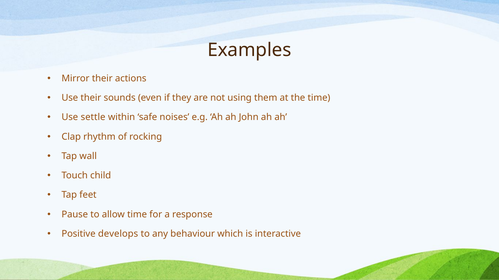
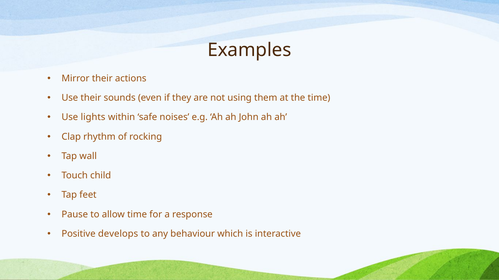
settle: settle -> lights (93, 118)
